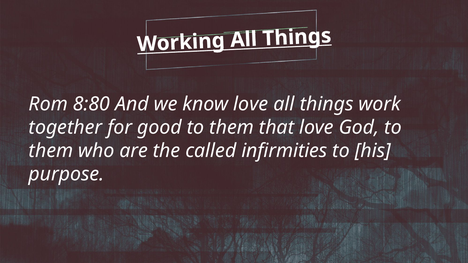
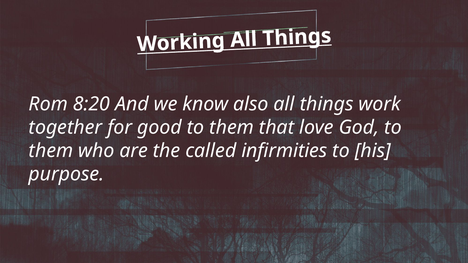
8:80: 8:80 -> 8:20 (91, 104)
know love: love -> also (251, 104)
